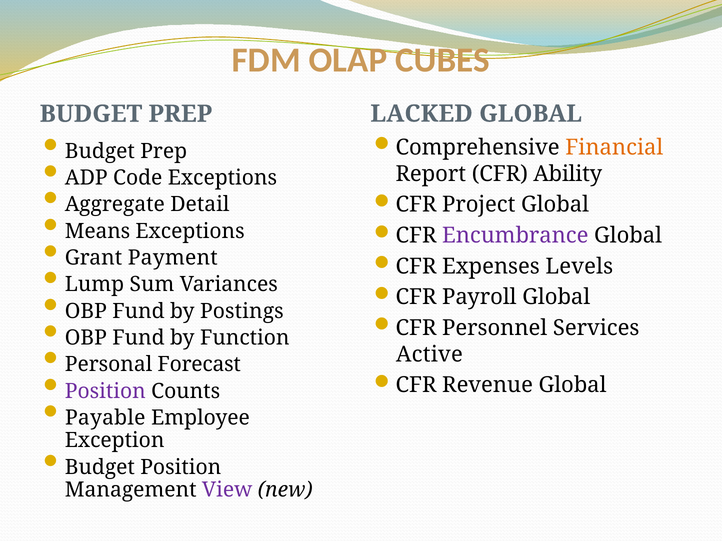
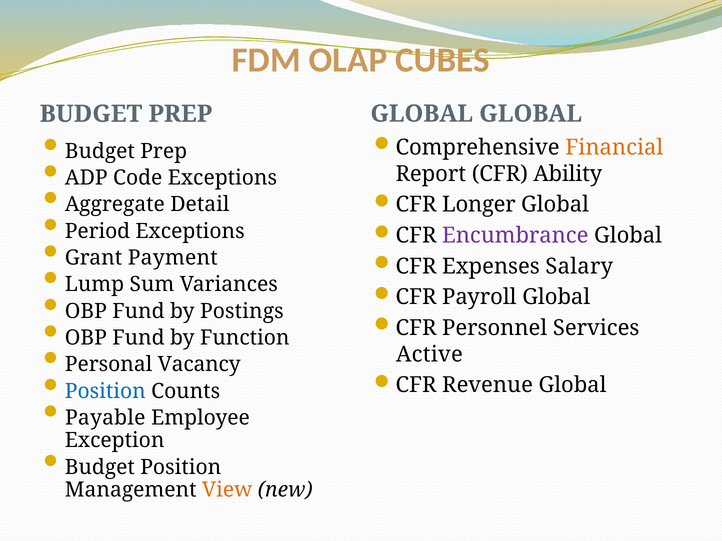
PREP LACKED: LACKED -> GLOBAL (422, 114)
Project: Project -> Longer (479, 205)
Means: Means -> Period (98, 231)
Levels: Levels -> Salary (579, 267)
Forecast: Forecast -> Vacancy (199, 365)
Position colour: purple -> blue (105, 391)
View colour: purple -> orange (227, 490)
